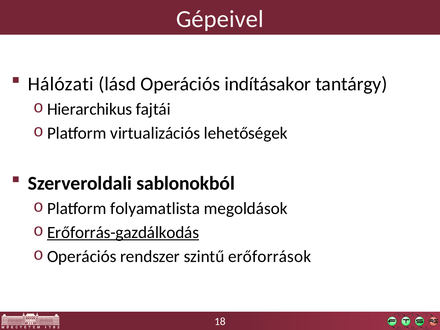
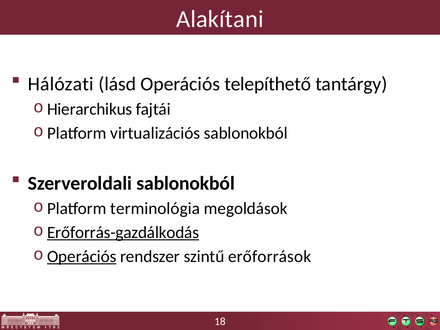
Gépeivel: Gépeivel -> Alakítani (220, 19)
indításakor: indításakor -> telepíthető (268, 84)
virtualizációs lehetőségek: lehetőségek -> sablonokból (246, 133)
folyamatlista: folyamatlista -> terminológia (155, 209)
Operációs underline: none -> present (82, 256)
